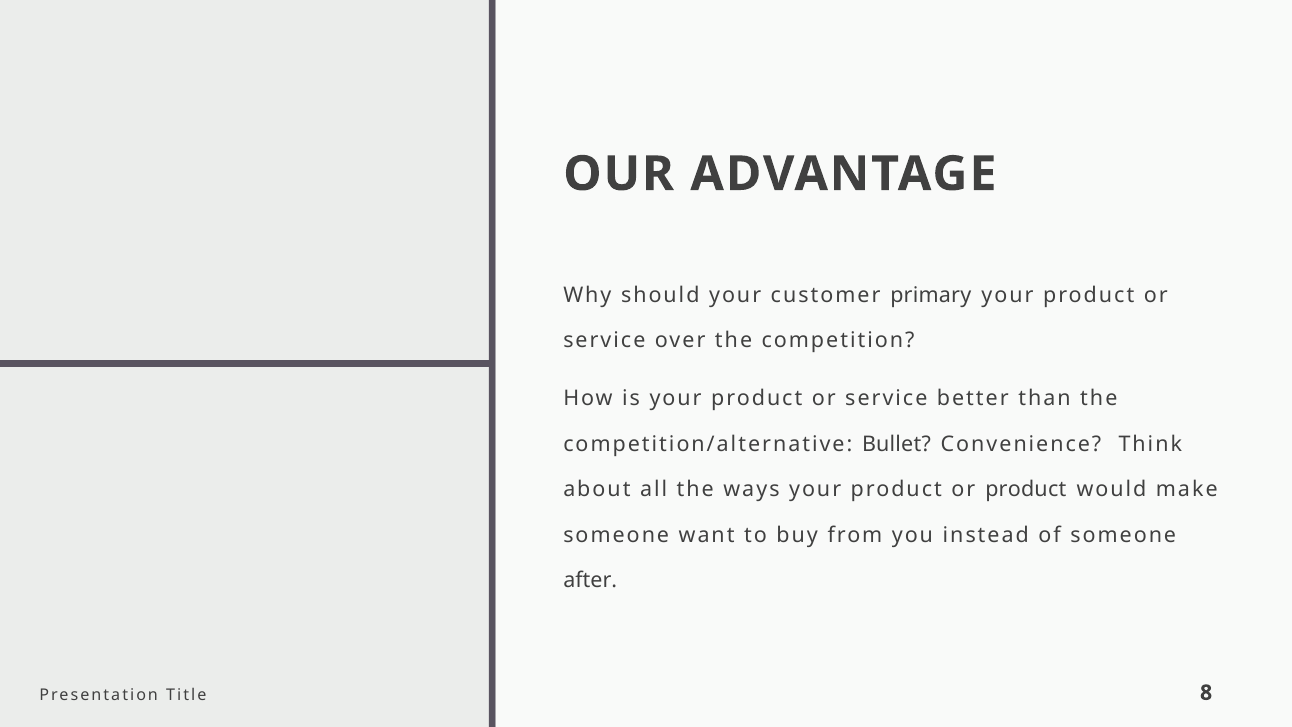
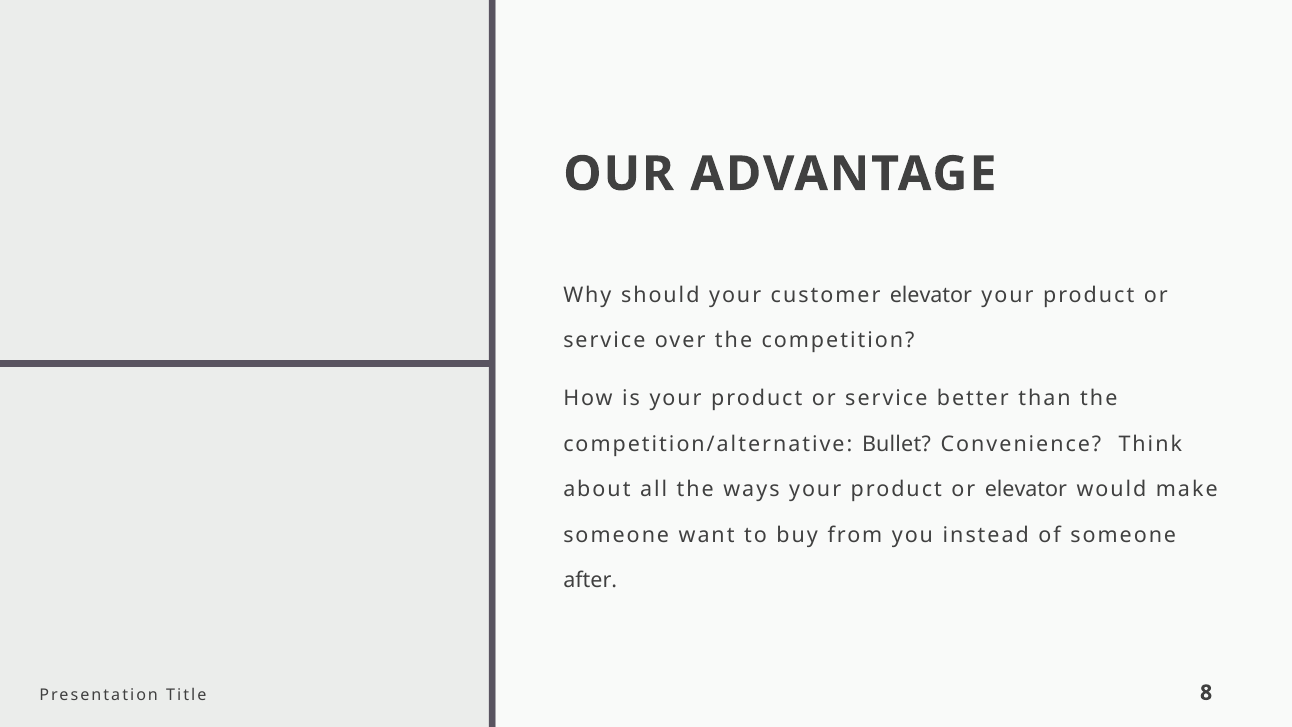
customer primary: primary -> elevator (931, 295)
or product: product -> elevator (1026, 490)
